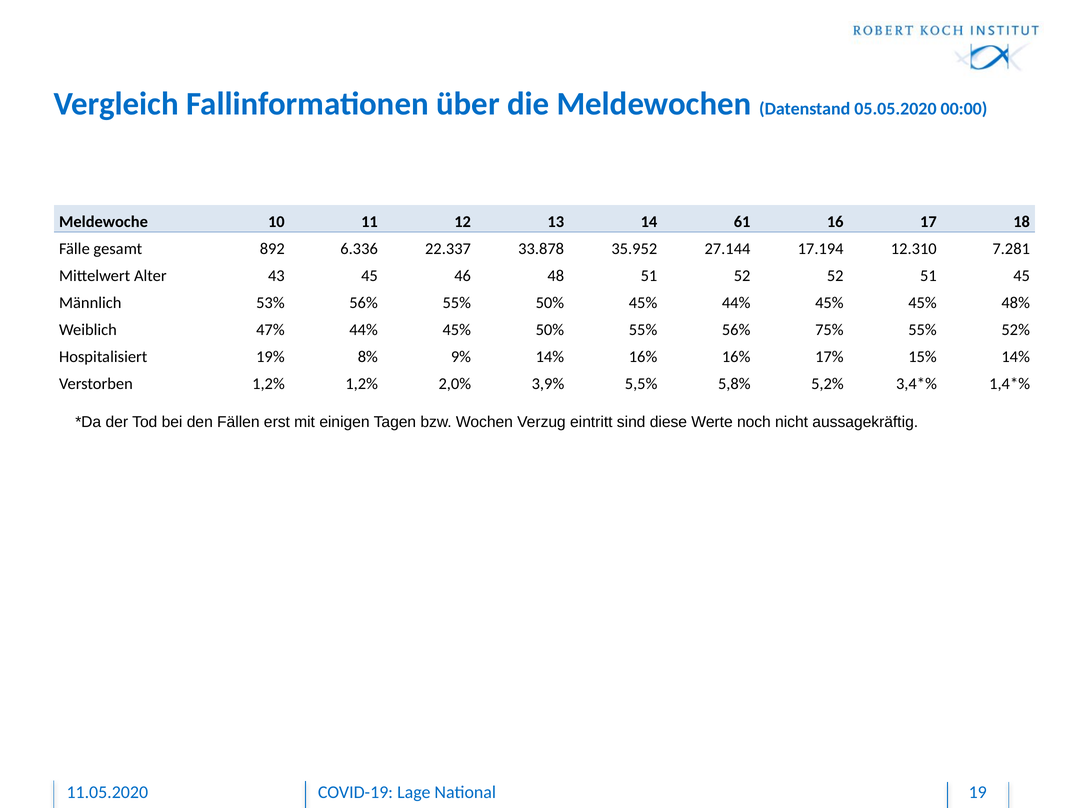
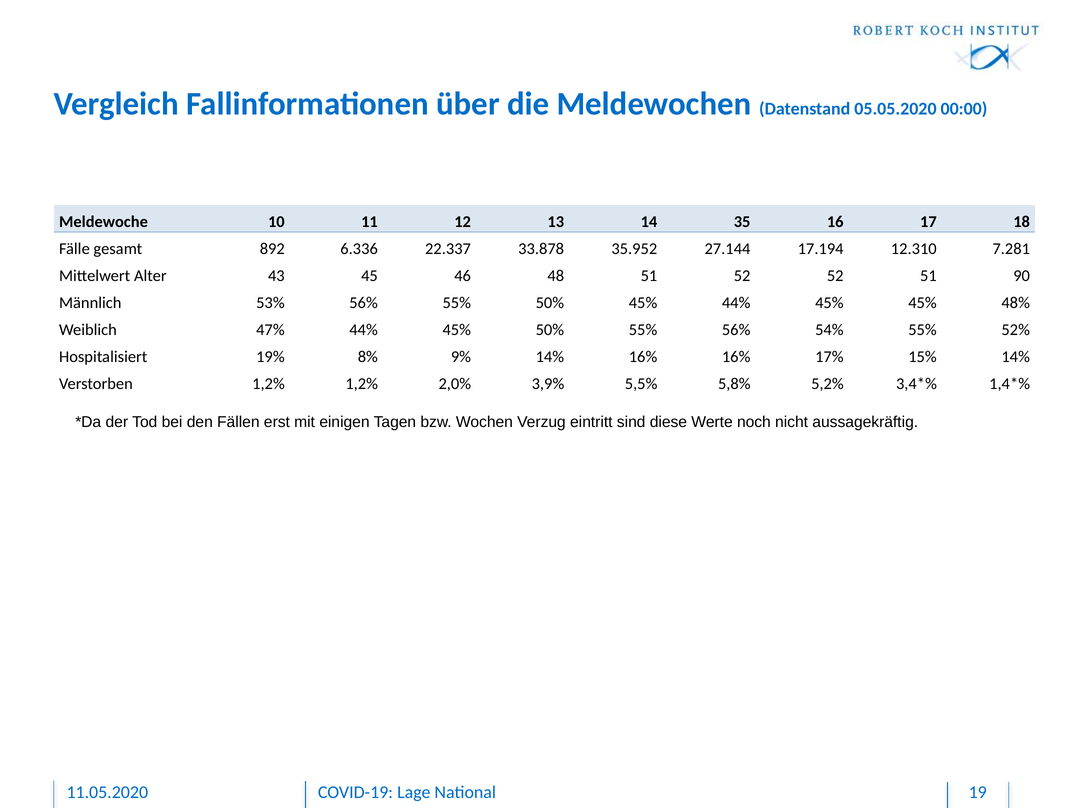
61: 61 -> 35 (742, 222)
51 45: 45 -> 90 (1022, 276)
75%: 75% -> 54% (829, 330)
